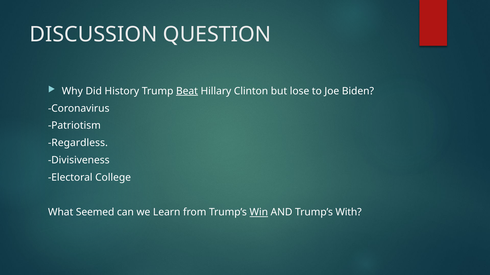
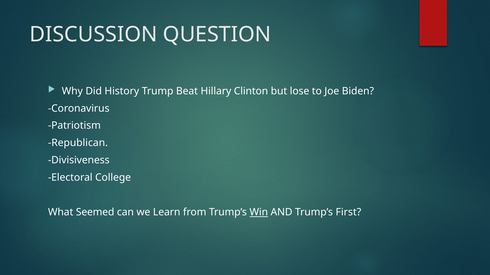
Beat underline: present -> none (187, 91)
Regardless: Regardless -> Republican (78, 143)
With: With -> First (348, 213)
